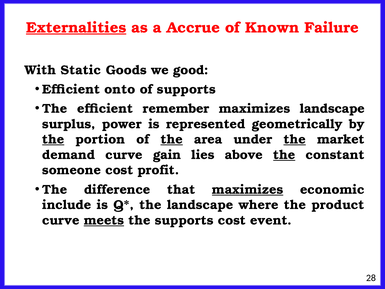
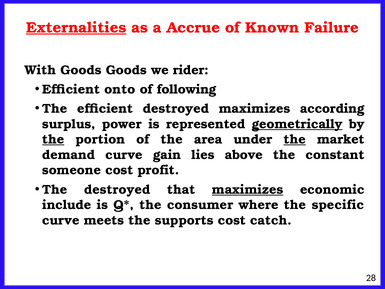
With Static: Static -> Goods (81, 70)
good: good -> rider (191, 70)
of supports: supports -> following (187, 89)
efficient remember: remember -> destroyed (176, 109)
maximizes landscape: landscape -> according (332, 109)
geometrically underline: none -> present (297, 124)
the underline: present -> none (172, 139)
the underline: present -> none (284, 155)
The difference: difference -> destroyed (117, 189)
the landscape: landscape -> consumer (200, 205)
product: product -> specific (338, 205)
meets underline: present -> none (104, 220)
event: event -> catch (271, 220)
